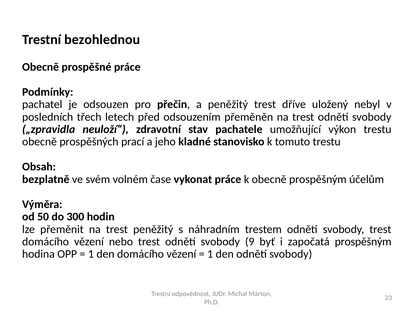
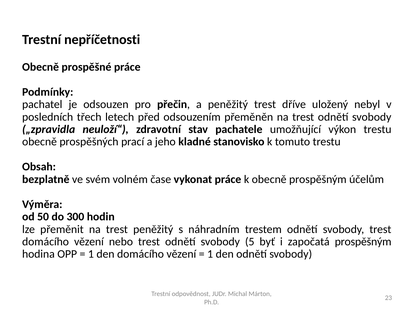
bezohlednou: bezohlednou -> nepříčetnosti (102, 40)
9: 9 -> 5 (250, 242)
